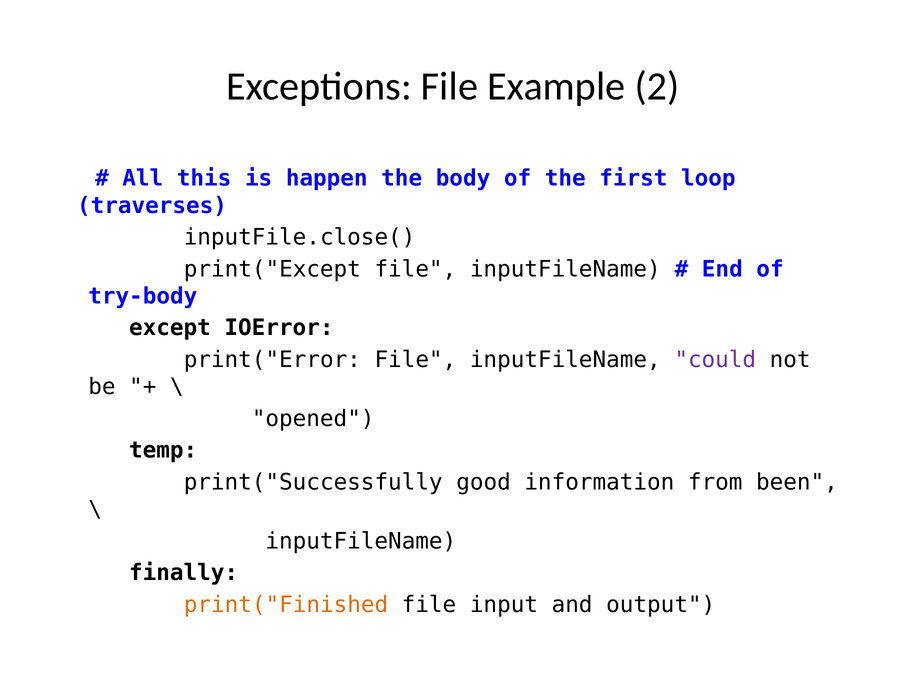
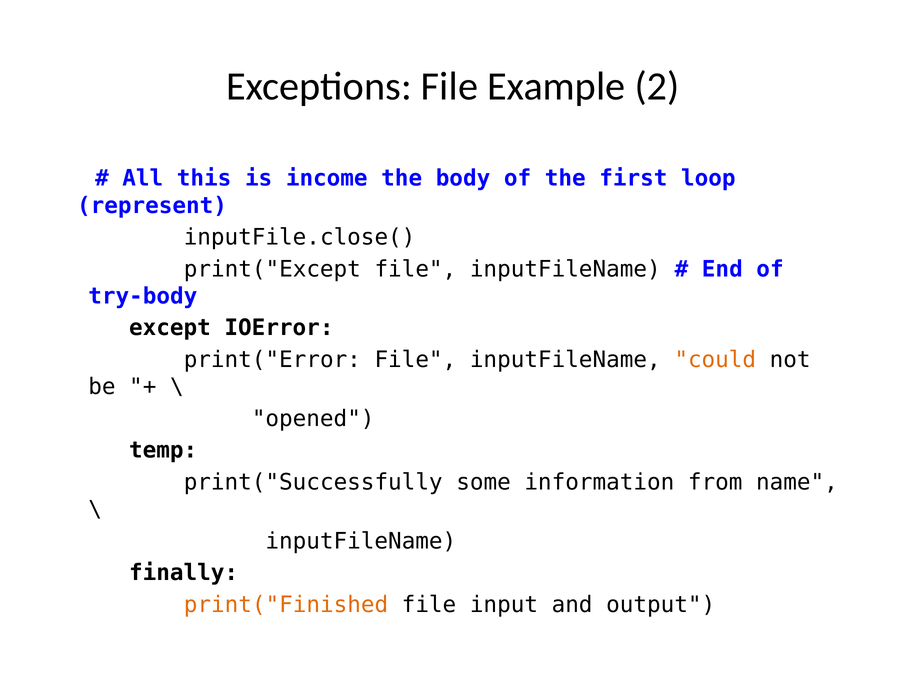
happen: happen -> income (327, 178)
traverses: traverses -> represent (152, 205)
could colour: purple -> orange (715, 359)
good: good -> some (484, 482)
been: been -> name (797, 482)
